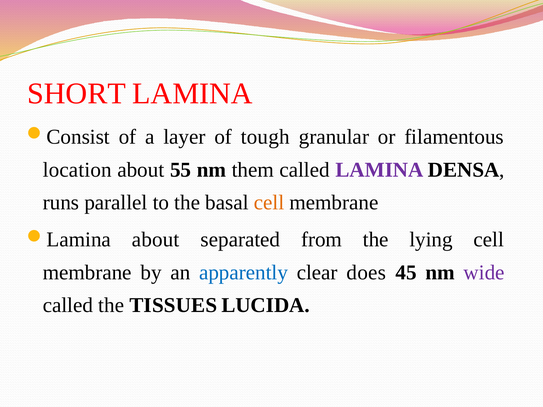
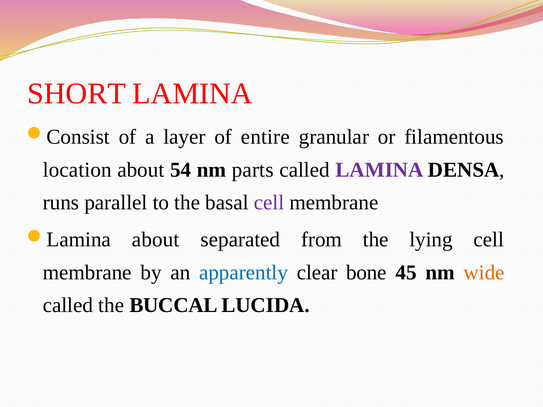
tough: tough -> entire (265, 137)
55: 55 -> 54 (181, 170)
them: them -> parts (253, 170)
cell colour: orange -> purple (269, 203)
does: does -> bone (366, 273)
wide colour: purple -> orange (484, 273)
TISSUES: TISSUES -> BUCCAL (173, 306)
